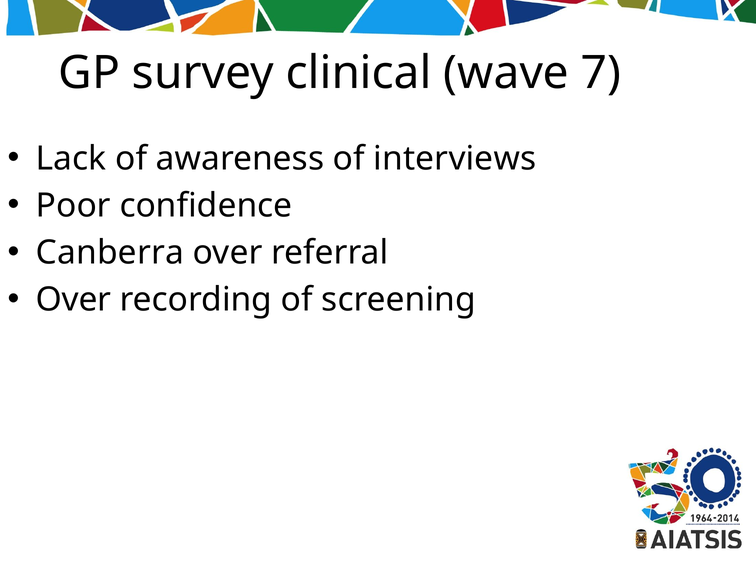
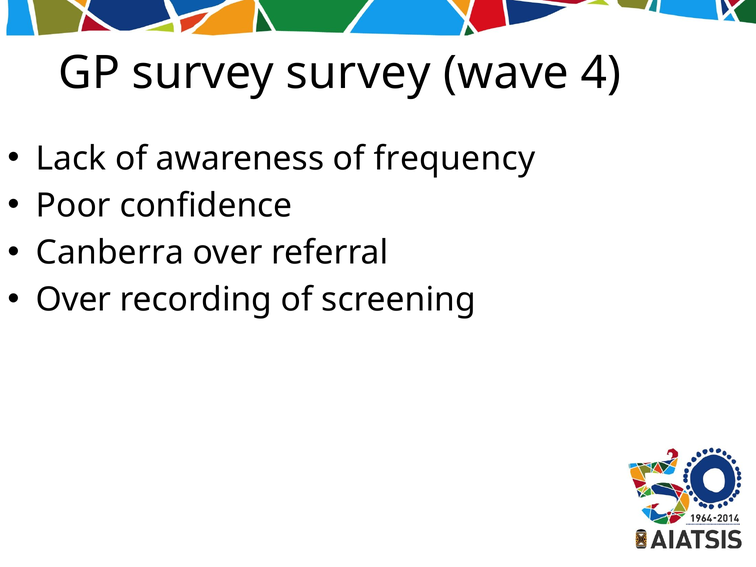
survey clinical: clinical -> survey (358, 73)
7: 7 -> 4 (601, 73)
interviews: interviews -> frequency (455, 159)
